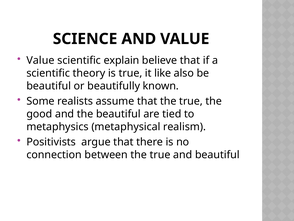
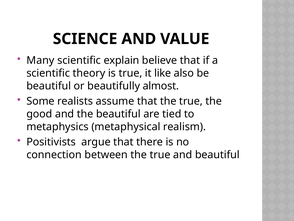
Value: Value -> Many (40, 60)
known: known -> almost (161, 86)
